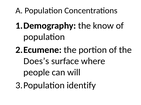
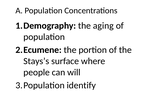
know: know -> aging (103, 26)
Does’s: Does’s -> Stays’s (36, 62)
